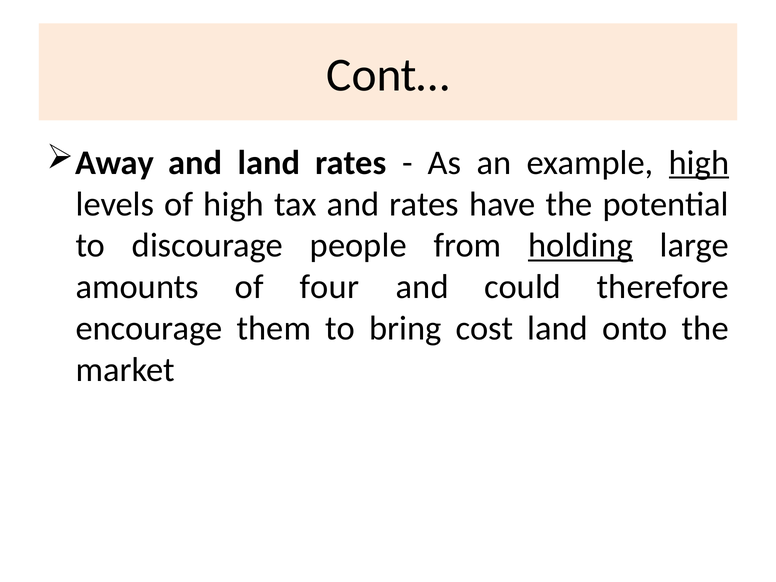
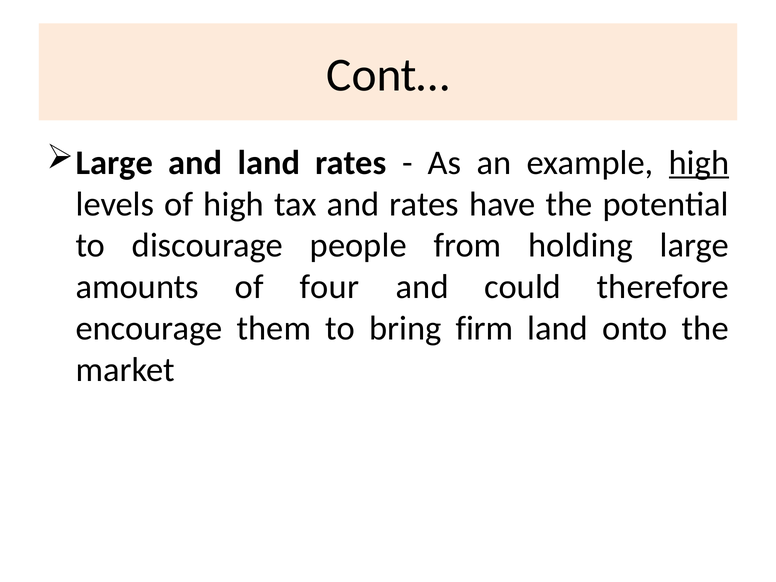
Away: Away -> Large (114, 163)
holding underline: present -> none (581, 246)
cost: cost -> firm (484, 328)
